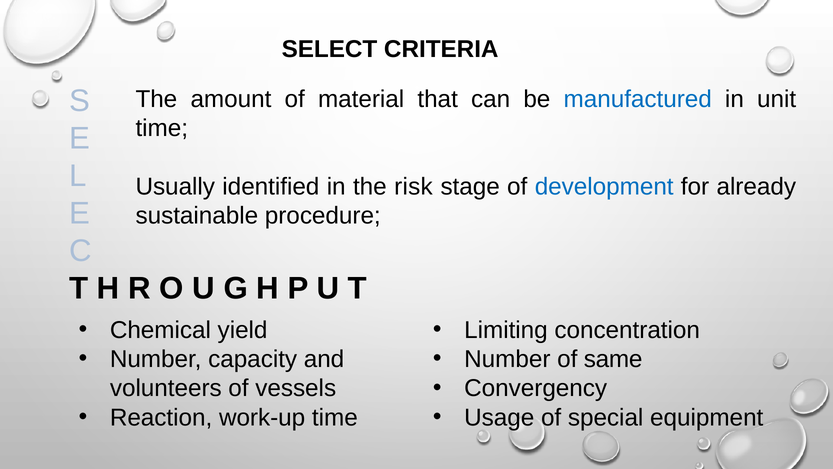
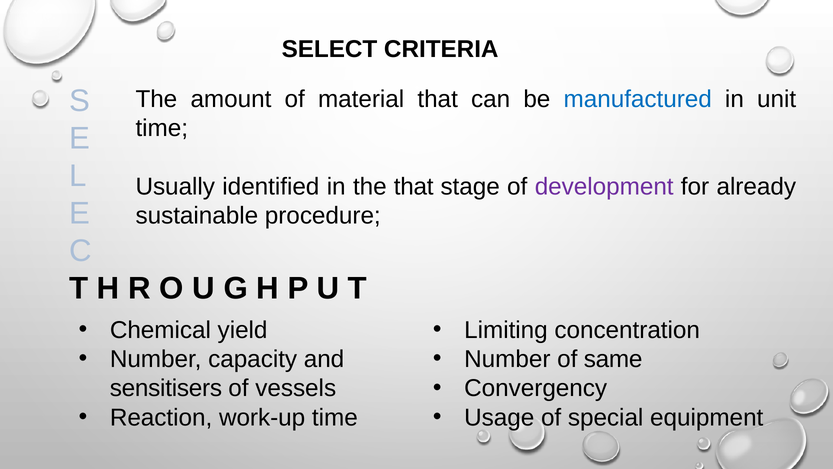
the risk: risk -> that (414, 187)
development colour: blue -> purple (604, 187)
volunteers: volunteers -> sensitisers (166, 388)
